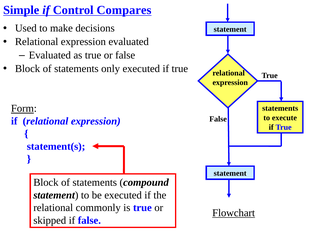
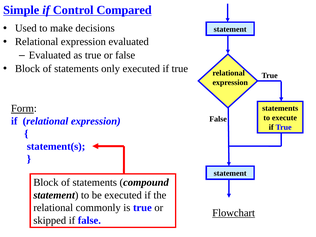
Compares: Compares -> Compared (124, 10)
